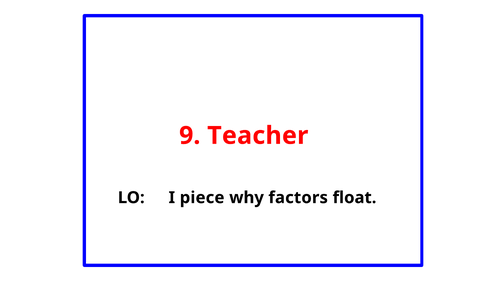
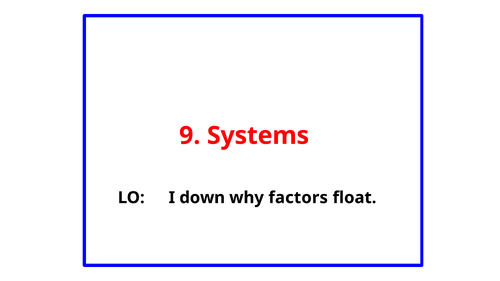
Teacher: Teacher -> Systems (258, 136)
piece: piece -> down (202, 198)
